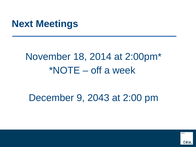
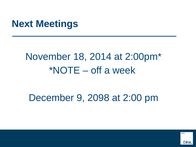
2043: 2043 -> 2098 (98, 98)
